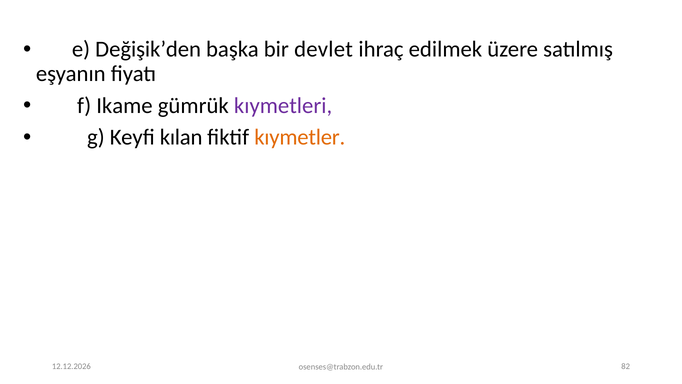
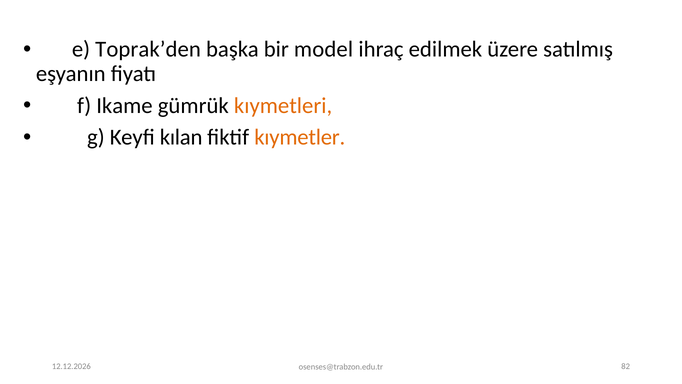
Değişik’den: Değişik’den -> Toprak’den (148, 49)
devlet: devlet -> model (324, 49)
kıymetleri colour: purple -> orange (283, 106)
